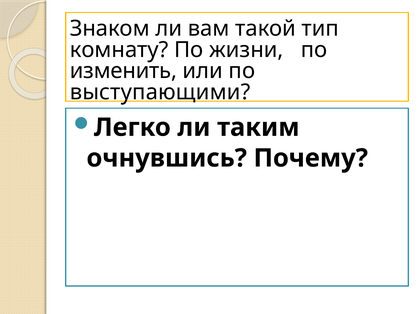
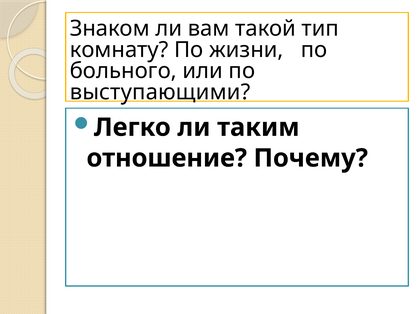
изменить: изменить -> больного (123, 71)
очнувшись: очнувшись -> отношение (167, 158)
